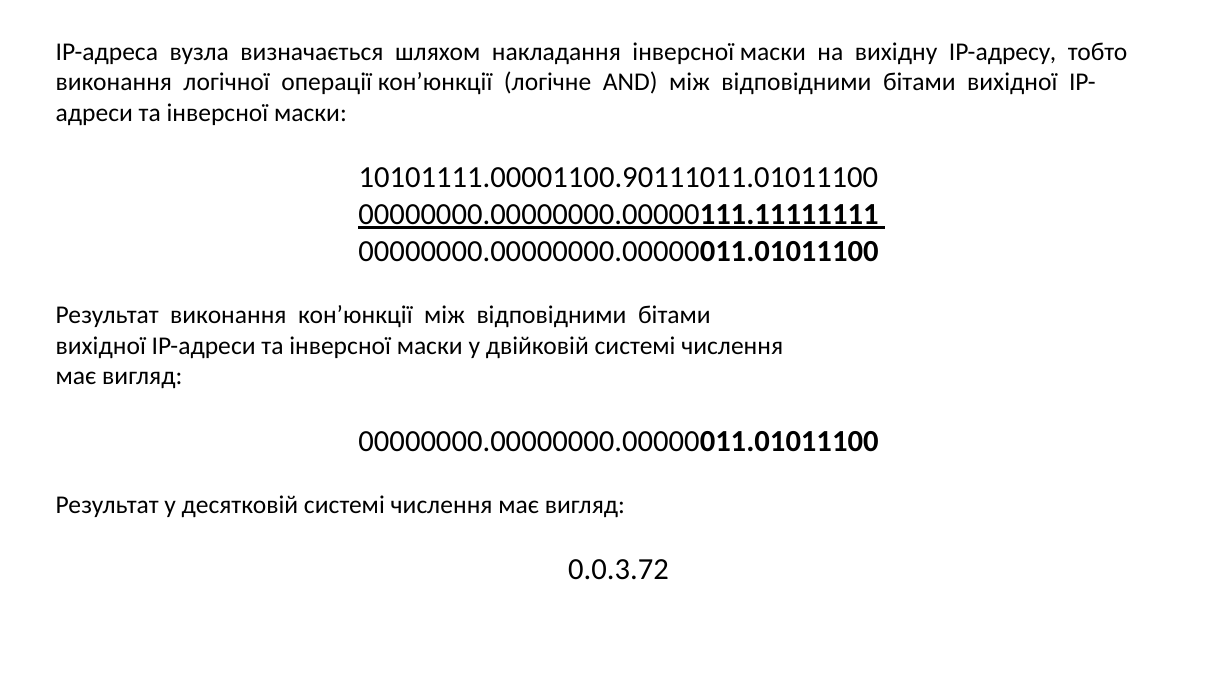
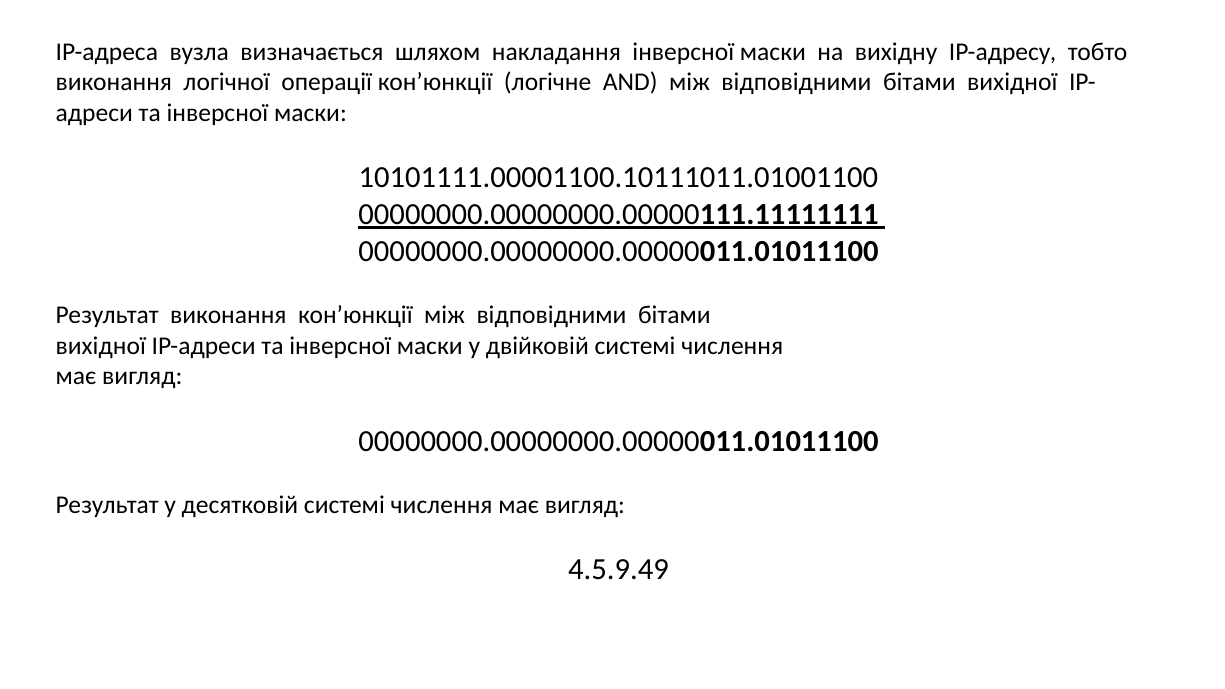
10101111.00001100.90111011.01011100: 10101111.00001100.90111011.01011100 -> 10101111.00001100.10111011.01001100 (618, 178)
0.0.3.72: 0.0.3.72 -> 4.5.9.49 (618, 570)
